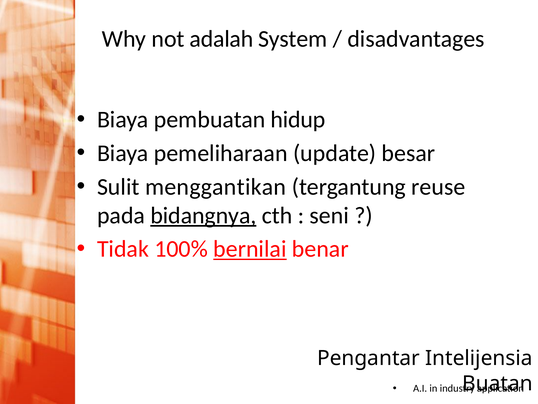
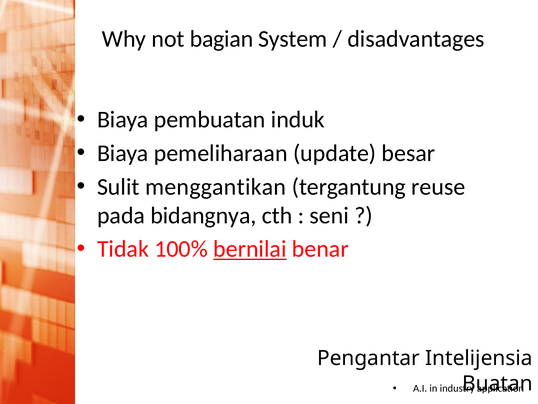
adalah: adalah -> bagian (222, 39)
hidup: hidup -> induk (298, 120)
bidangnya underline: present -> none (203, 215)
